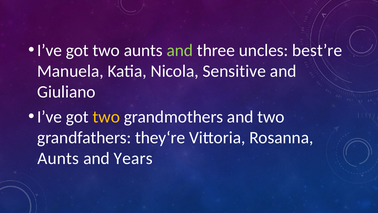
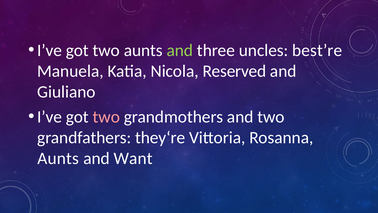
Sensitive: Sensitive -> Reserved (234, 71)
two colour: yellow -> pink (106, 117)
Years: Years -> Want (133, 158)
